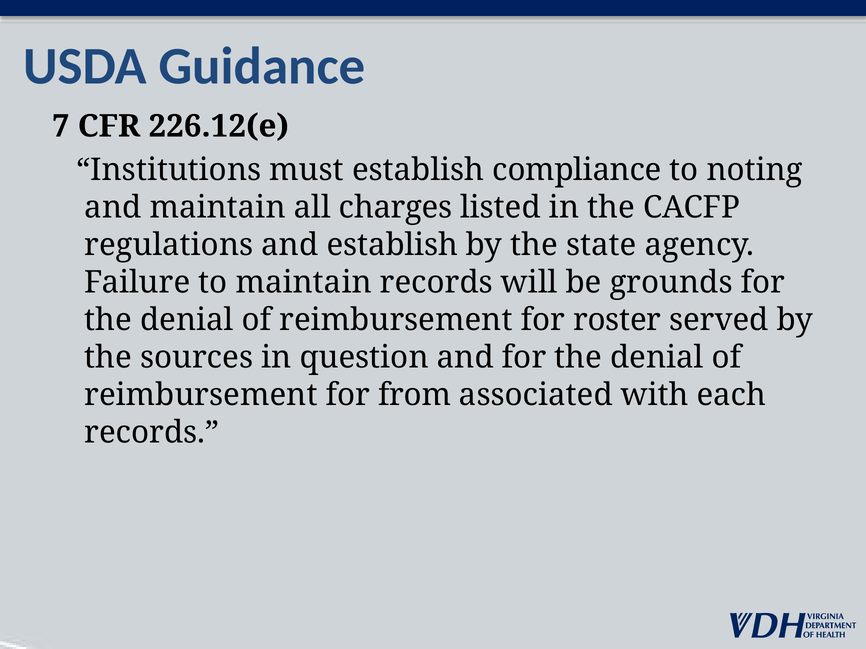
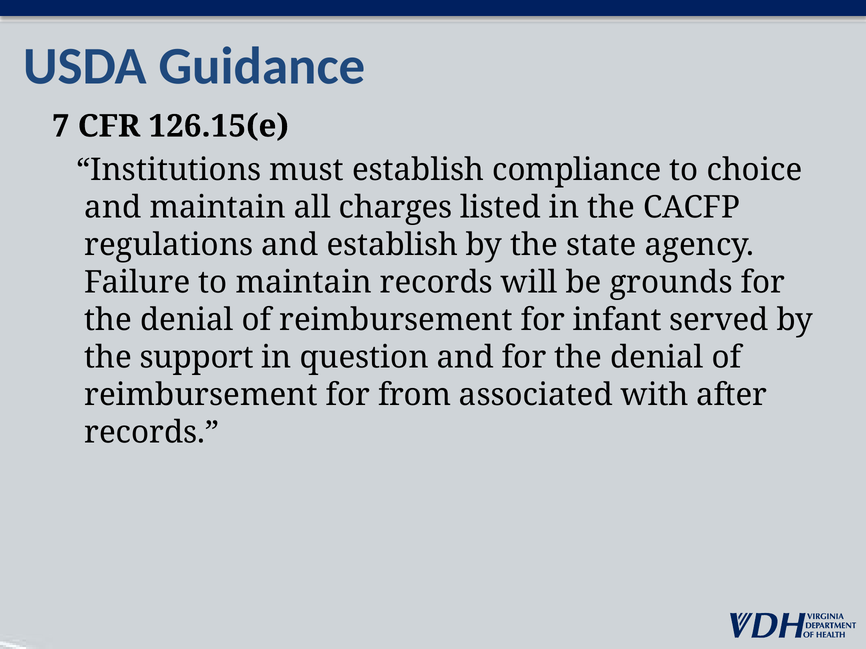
226.12(e: 226.12(e -> 126.15(e (219, 126)
noting: noting -> choice (754, 170)
roster: roster -> infant (617, 320)
sources: sources -> support (197, 358)
each: each -> after (732, 395)
